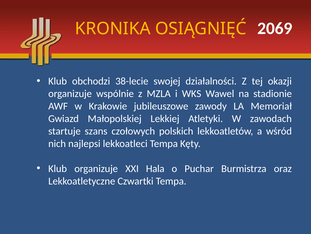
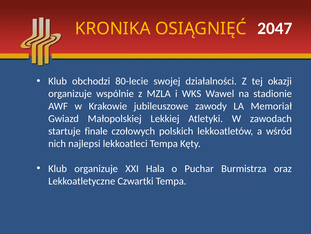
2069: 2069 -> 2047 (275, 28)
38-lecie: 38-lecie -> 80-lecie (132, 81)
szans: szans -> finale (96, 131)
